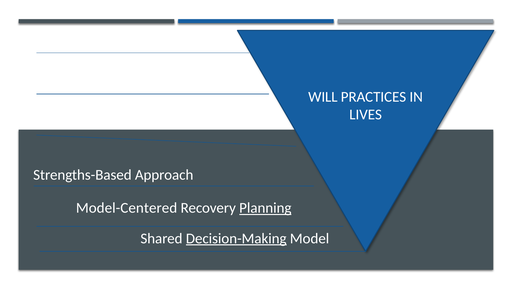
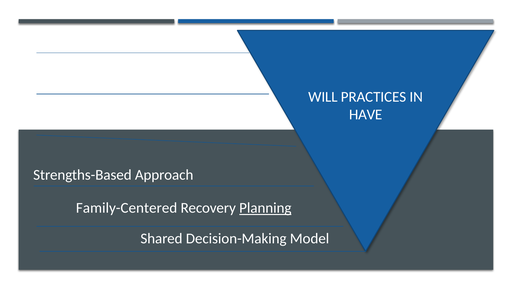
LIVES: LIVES -> HAVE (366, 115)
Model-Centered: Model-Centered -> Family-Centered (127, 208)
Decision-Making underline: present -> none (236, 238)
